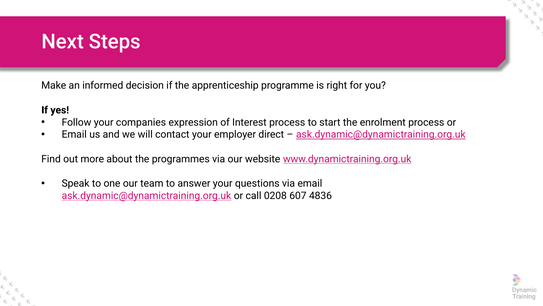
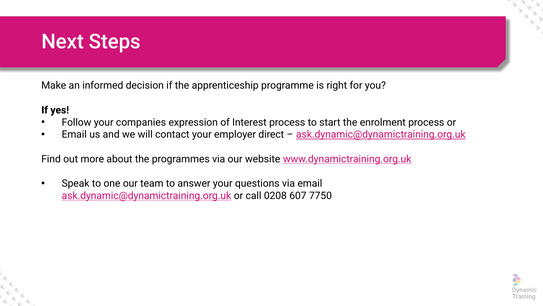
4836: 4836 -> 7750 (320, 195)
